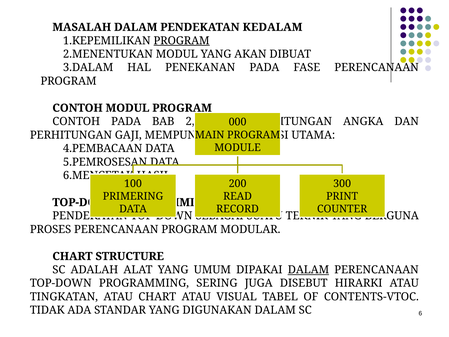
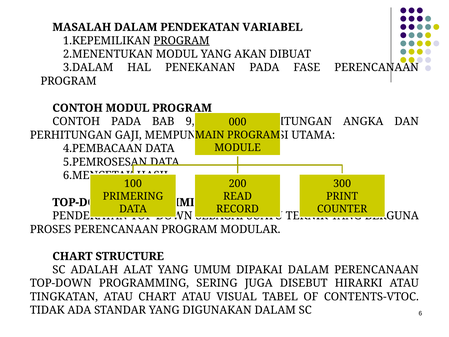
KEDALAM: KEDALAM -> VARIABEL (273, 27)
2: 2 -> 9 (190, 121)
DALAM underline: present -> none (308, 270)
